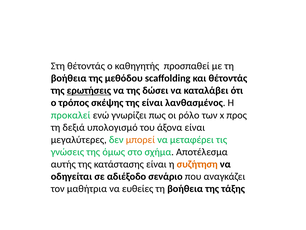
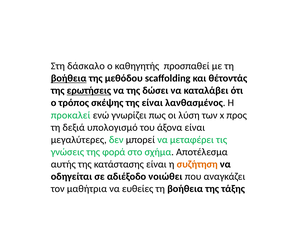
Στη θέτοντάς: θέτοντάς -> δάσκαλο (86, 66)
βοήθεια underline: none -> present (69, 78)
ρόλο: ρόλο -> λύση (189, 115)
μπορεί colour: orange -> black (140, 139)
όμως: όμως -> φορά (114, 152)
σενάριο: σενάριο -> νοιώθει (165, 176)
